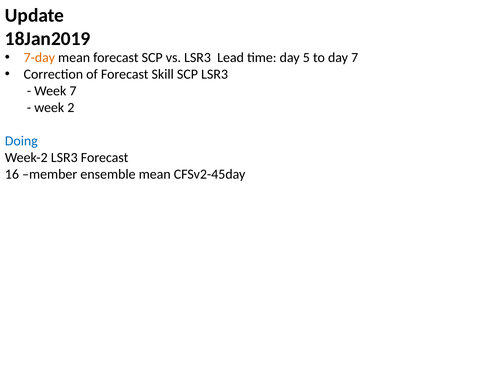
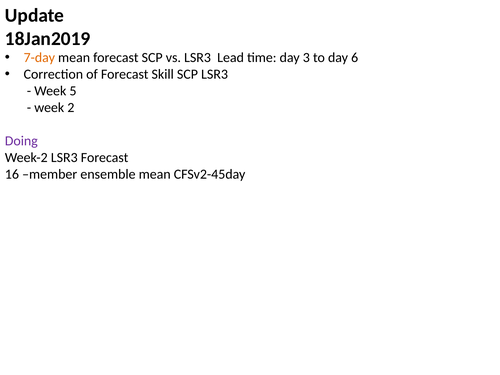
5: 5 -> 3 (306, 58)
day 7: 7 -> 6 (355, 58)
Week 7: 7 -> 5 (73, 91)
Doing colour: blue -> purple (21, 141)
